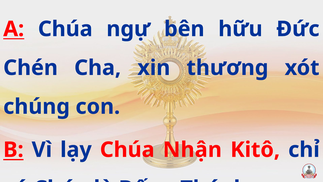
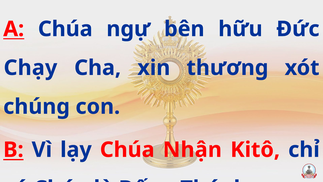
Chén: Chén -> Chạy (30, 68)
